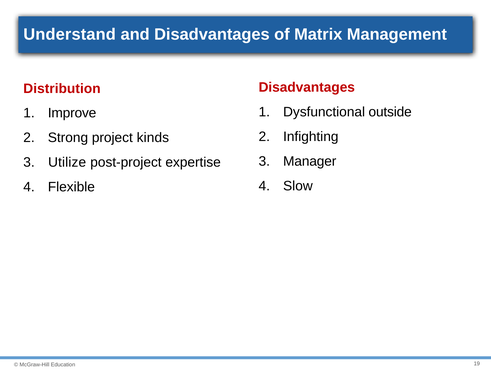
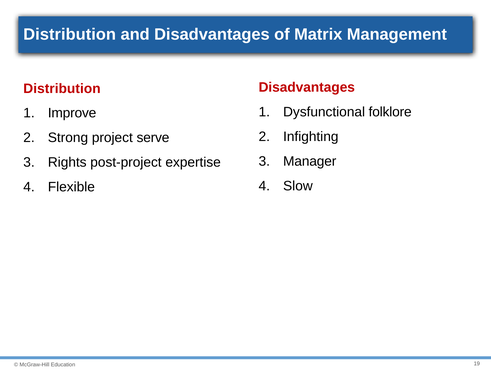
Understand: Understand -> Distribution (70, 34)
outside: outside -> folklore (390, 112)
kinds: kinds -> serve (153, 137)
Utilize: Utilize -> Rights (67, 162)
